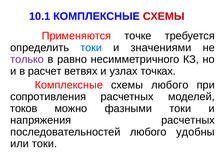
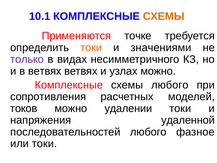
СХЕМЫ colour: red -> orange (164, 16)
токи colour: blue -> orange (91, 48)
равно: равно -> видах (72, 59)
в расчет: расчет -> ветвях (45, 71)
узлах точках: точках -> можно (158, 71)
фазными: фазными -> удалении (128, 108)
напряжения расчетных: расчетных -> удаленной (188, 120)
удобны: удобны -> фазное (195, 132)
